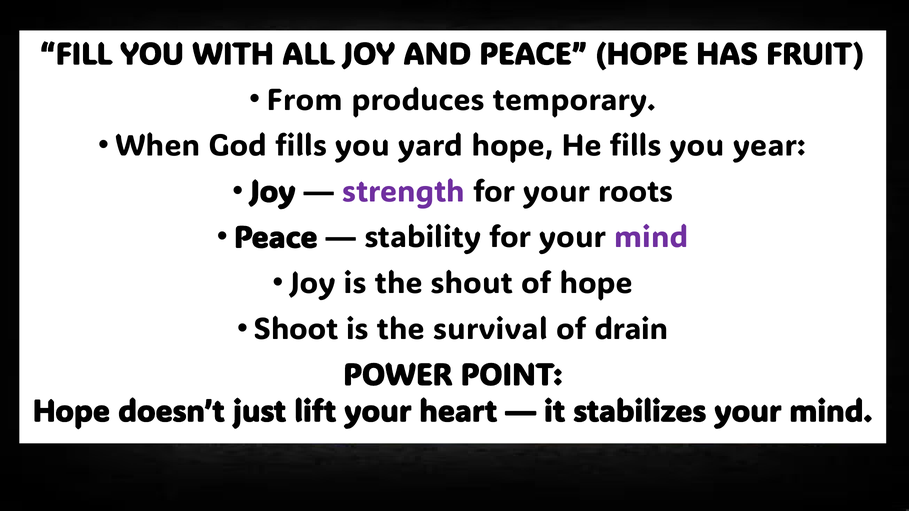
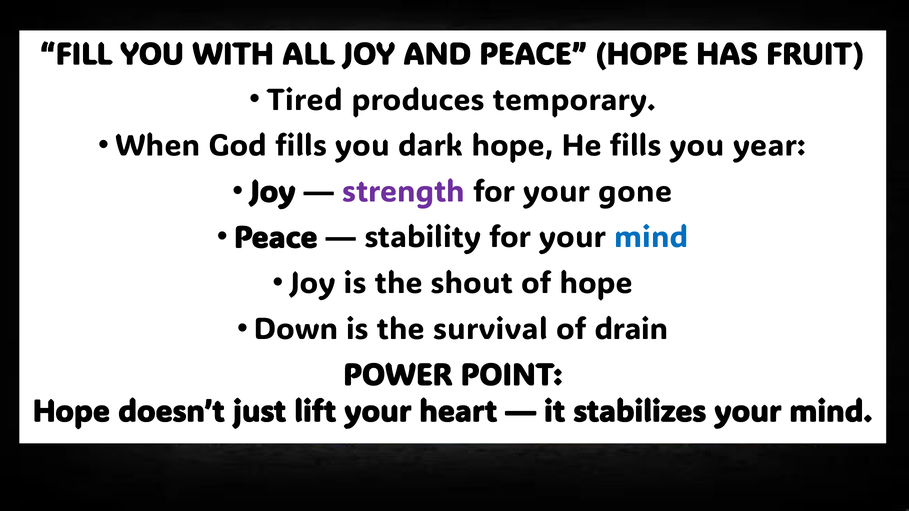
From: From -> Tired (305, 100)
yard: yard -> dark (431, 146)
roots: roots -> gone (635, 192)
mind colour: purple -> blue (651, 238)
Shoot: Shoot -> Down (296, 329)
